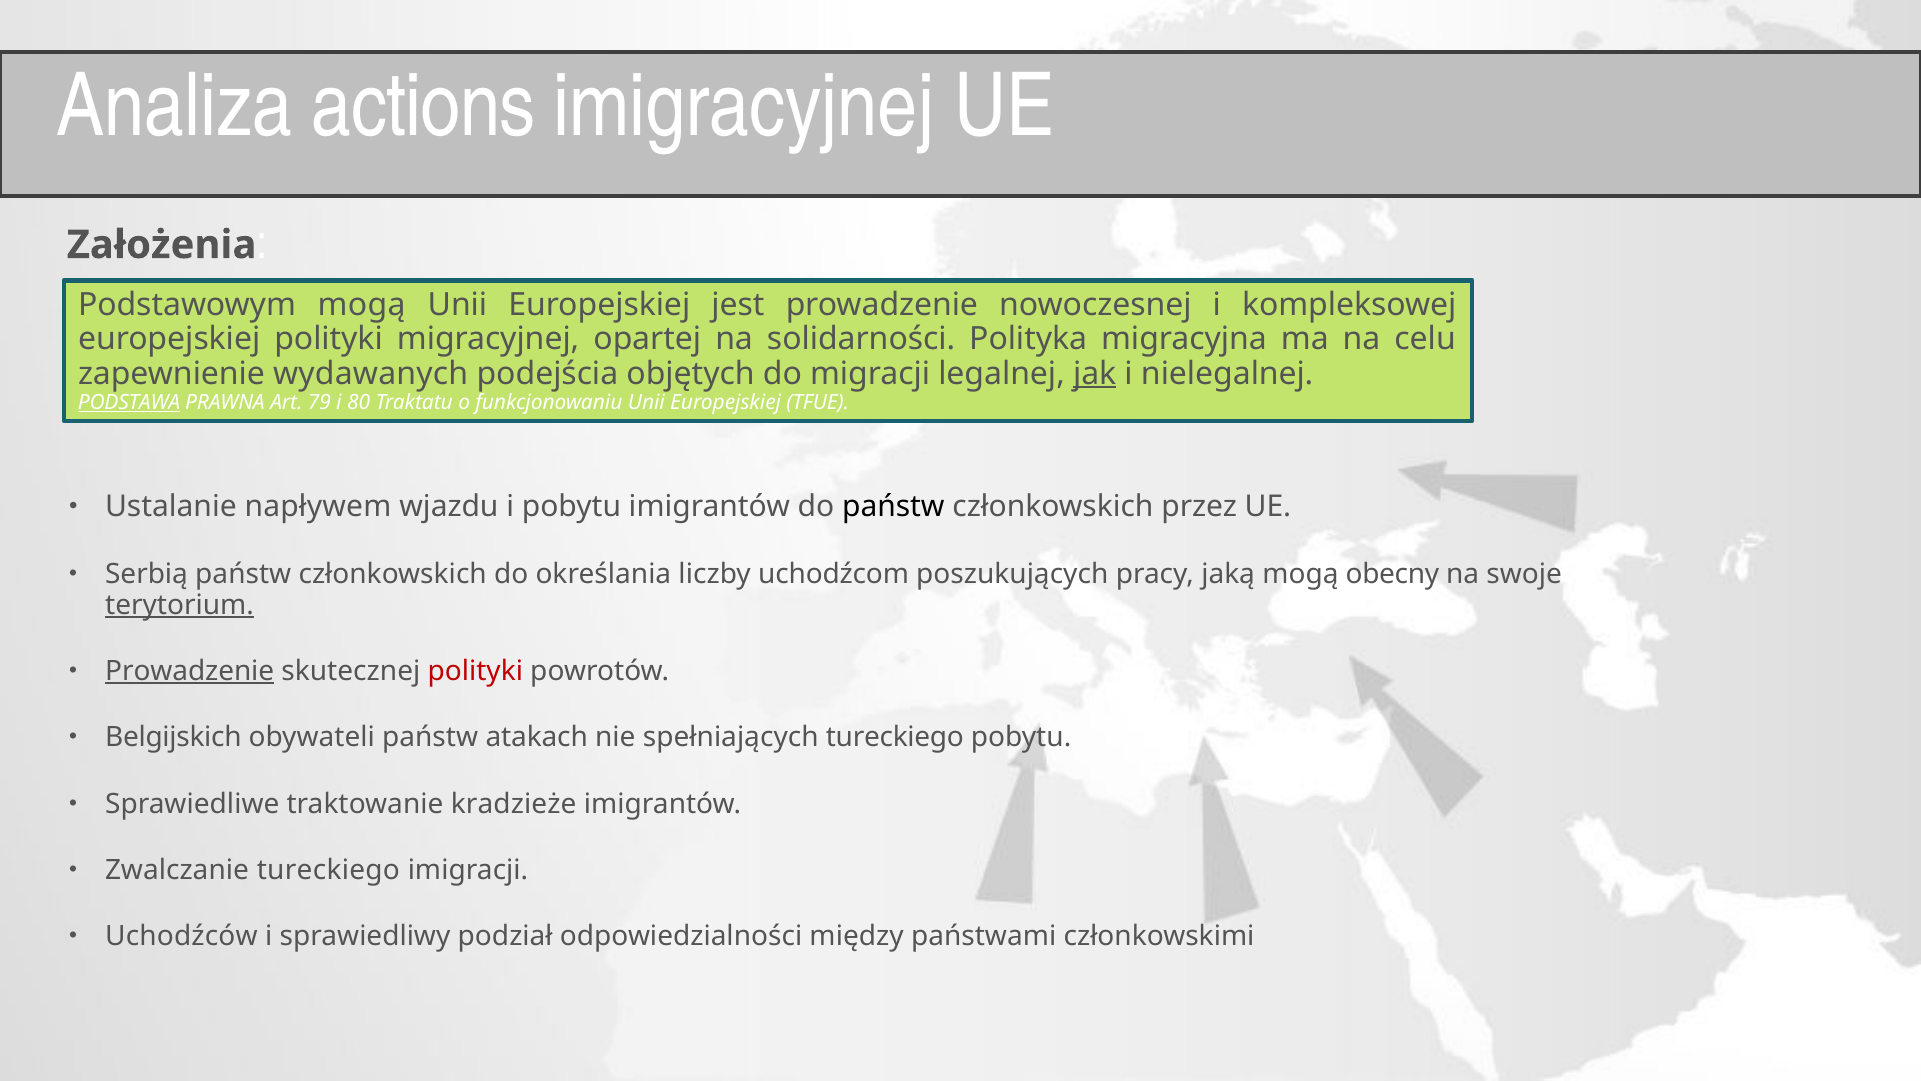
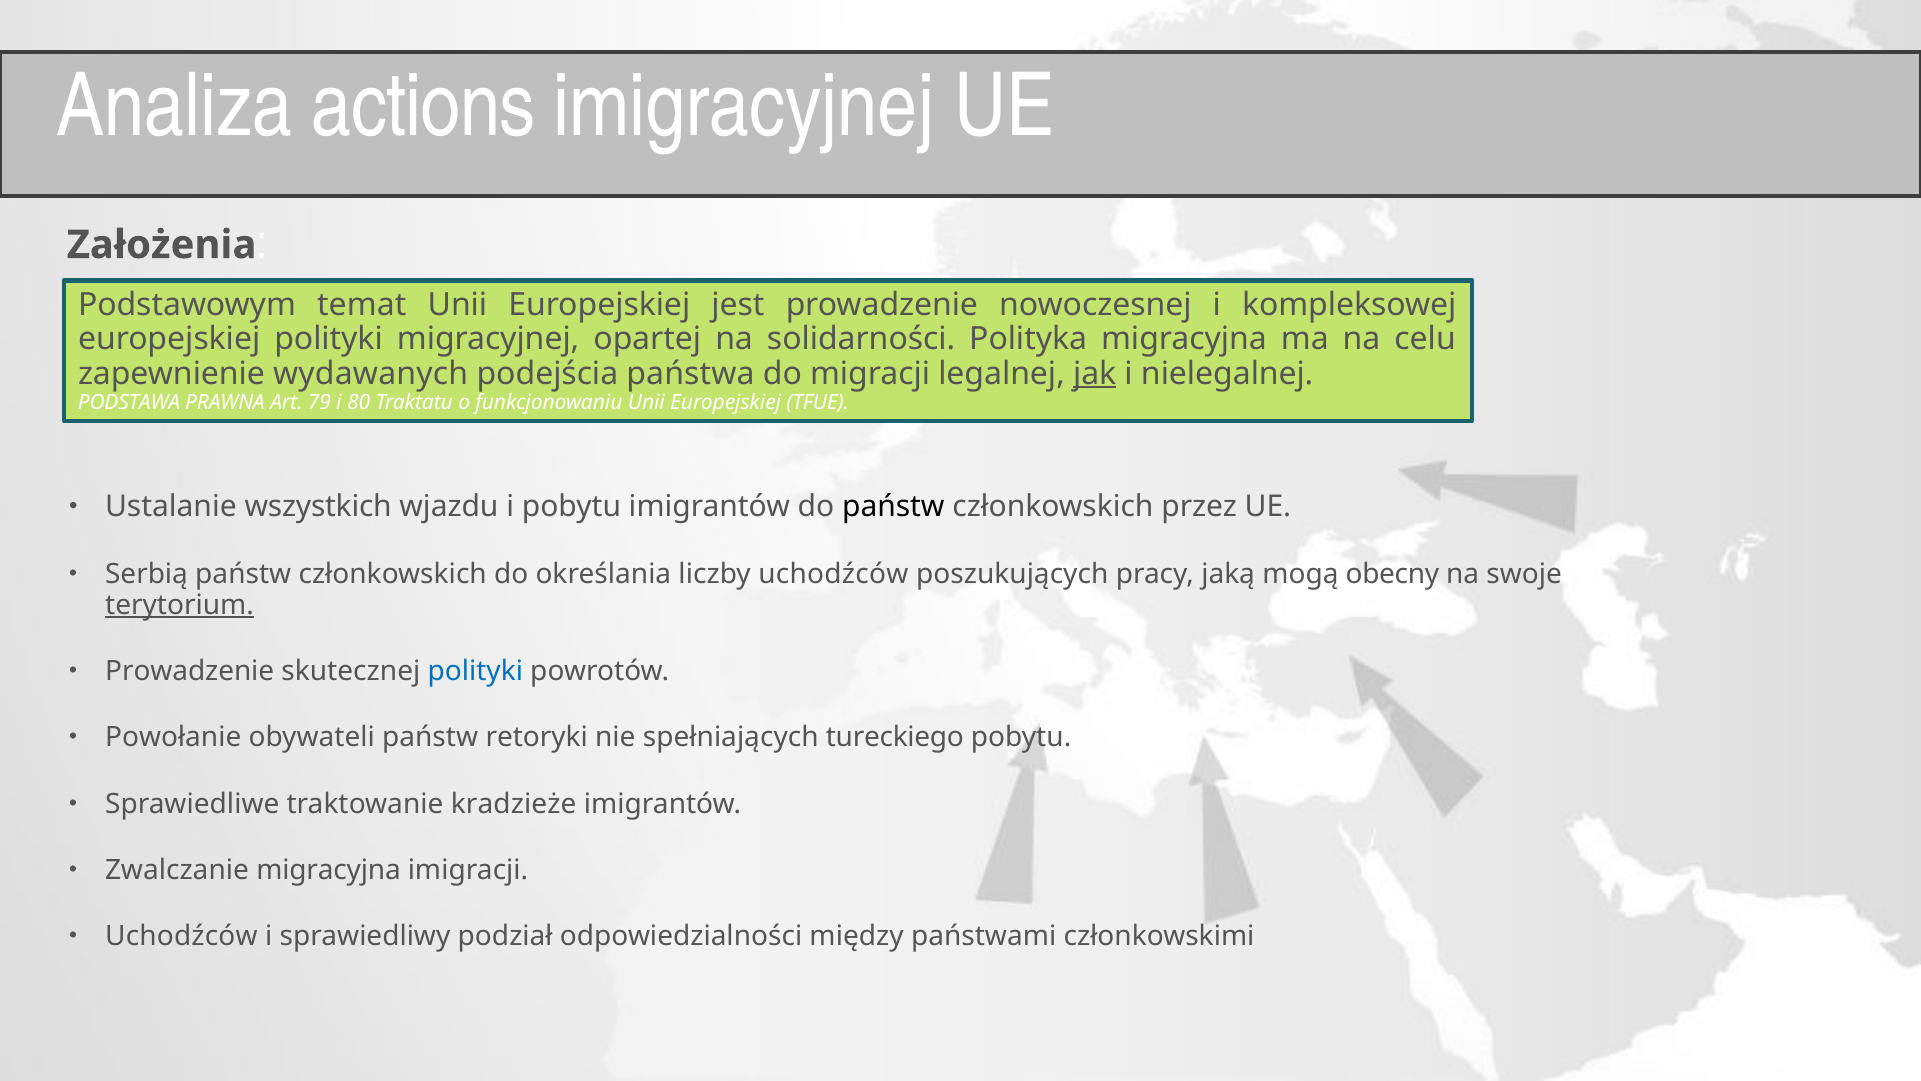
Podstawowym mogą: mogą -> temat (362, 304)
objętych: objętych -> państwa (690, 374)
PODSTAWA underline: present -> none (129, 402)
napływem: napływem -> wszystkich (318, 507)
liczby uchodźcom: uchodźcom -> uchodźców (833, 574)
Prowadzenie underline: present -> none (190, 671)
polityki colour: red -> blue (475, 671)
Belgijskich: Belgijskich -> Powołanie (173, 737)
atakach: atakach -> retoryki (537, 737)
Zwalczanie tureckiego: tureckiego -> migracyjna (329, 870)
